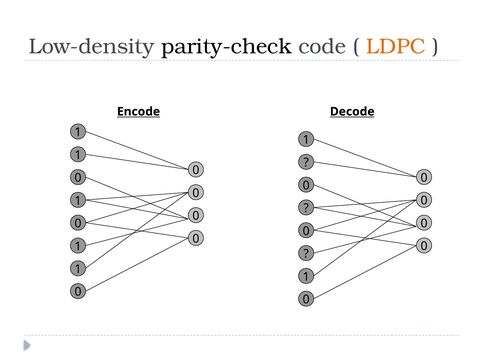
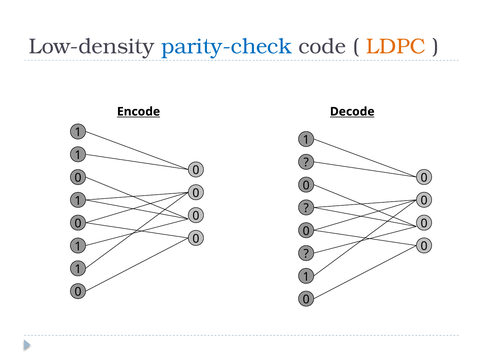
parity-check colour: black -> blue (226, 47)
